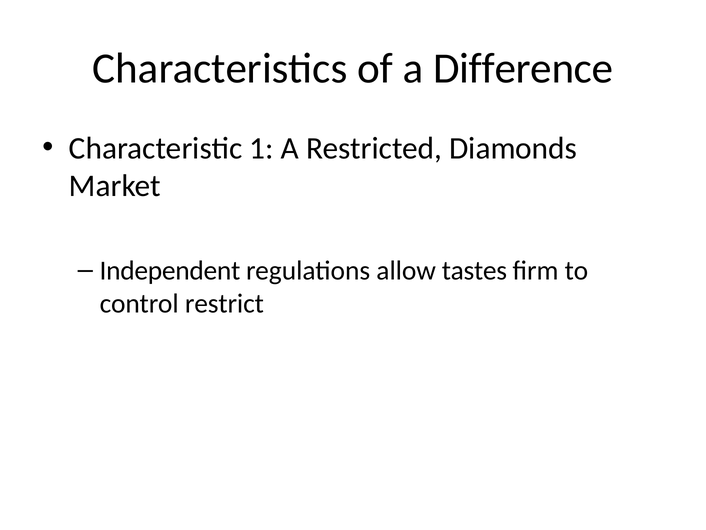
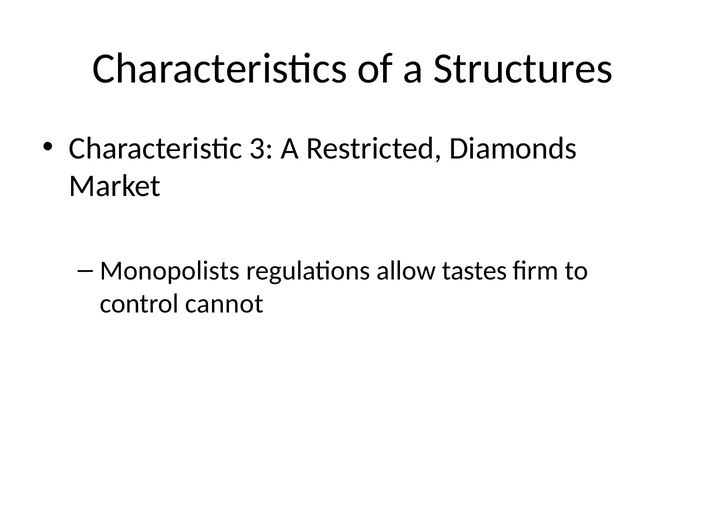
Difference: Difference -> Structures (523, 68)
1: 1 -> 3 (262, 148)
Independent: Independent -> Monopolists (170, 270)
restrict: restrict -> cannot (224, 303)
